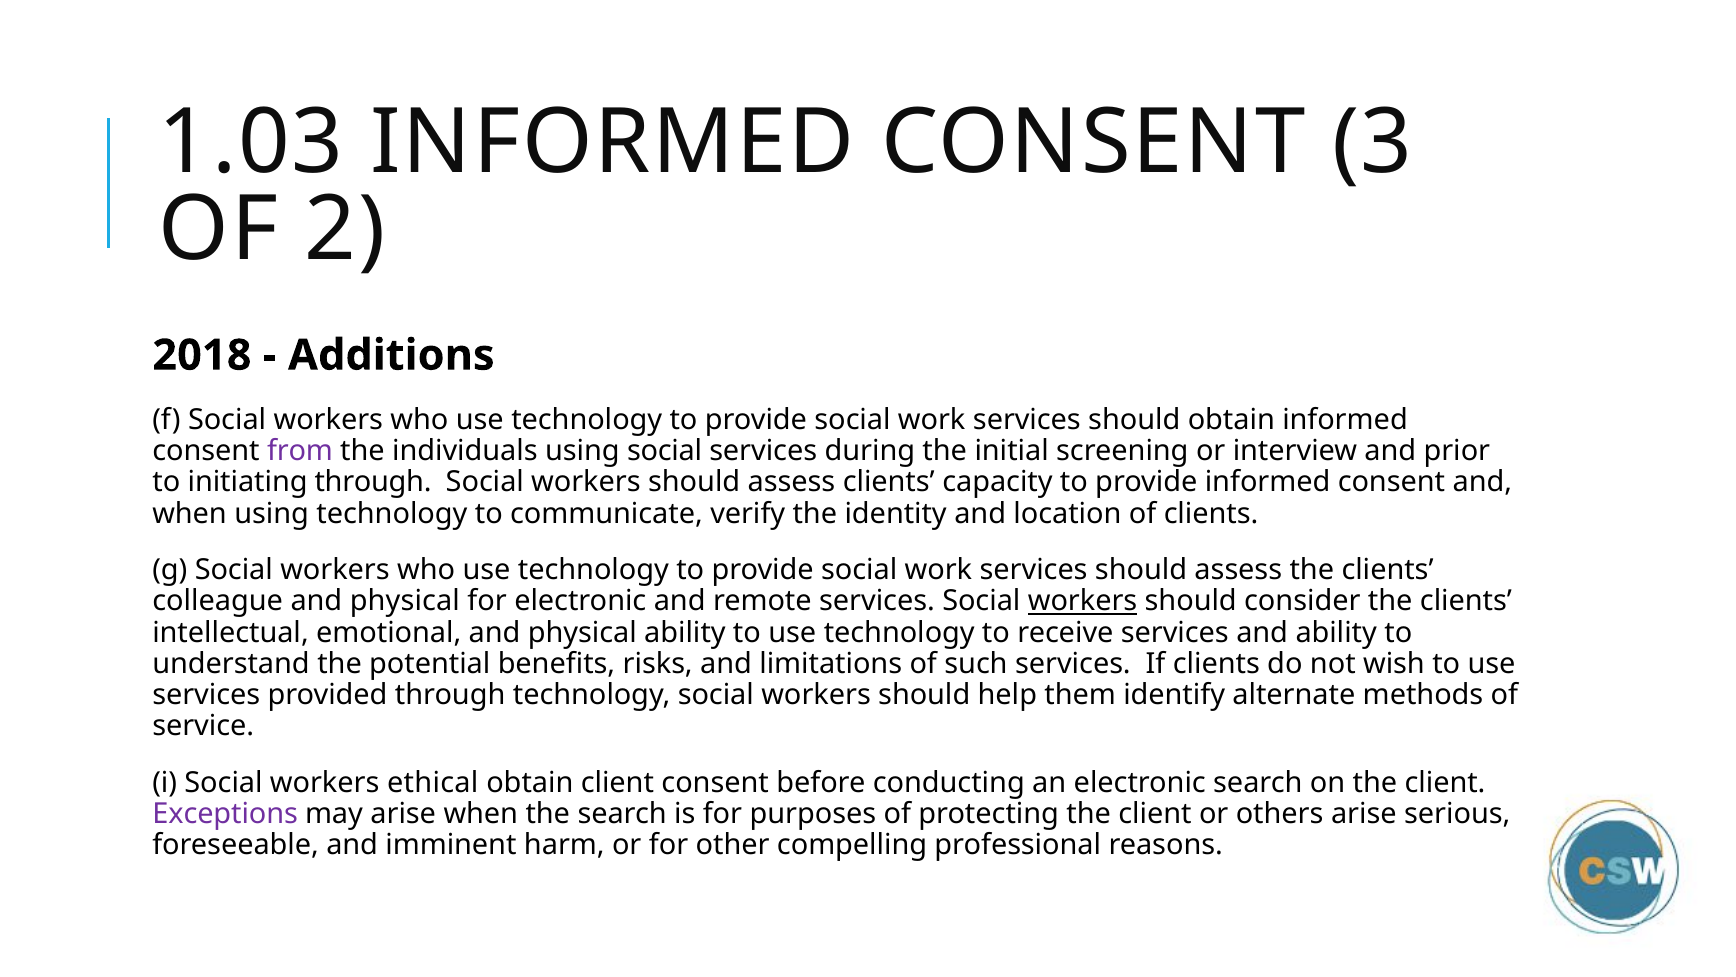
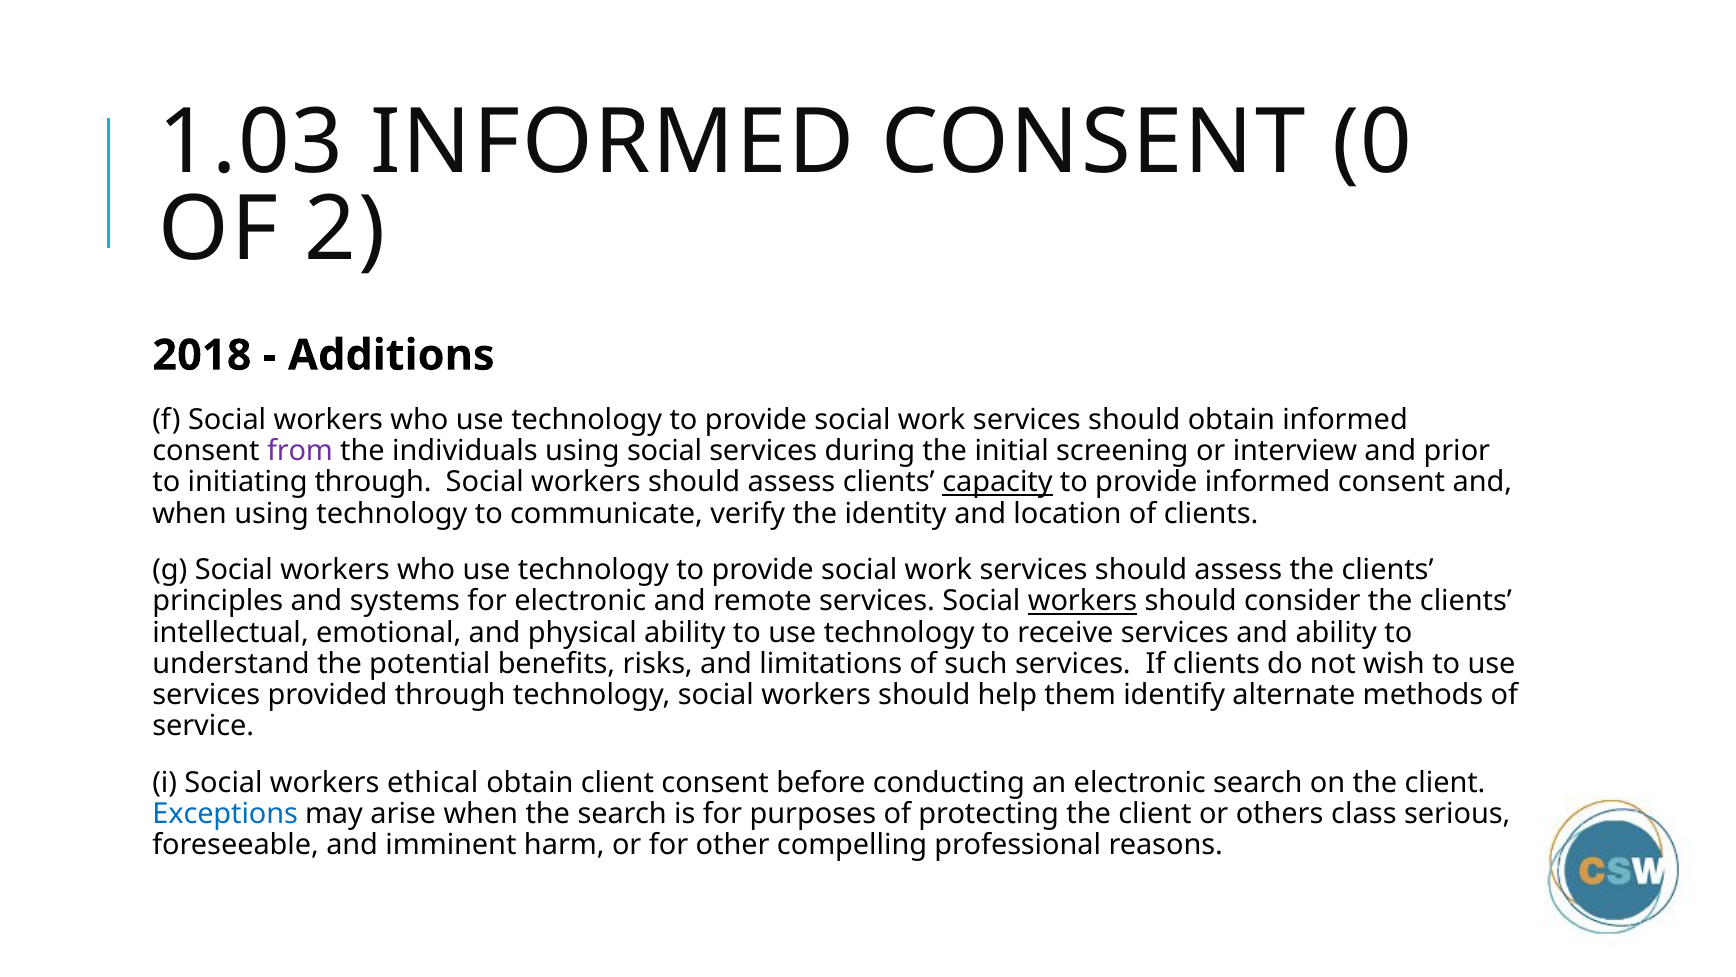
3: 3 -> 0 (1372, 143)
capacity underline: none -> present (997, 482)
colleague: colleague -> principles (218, 601)
physical: physical -> systems (405, 601)
Exceptions colour: purple -> blue (225, 814)
others arise: arise -> class (1364, 814)
